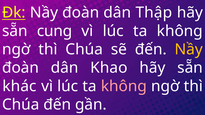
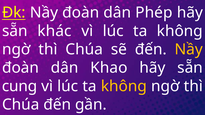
Thập: Thập -> Phép (154, 13)
cung: cung -> khác (54, 31)
khác: khác -> cung (20, 86)
không colour: pink -> yellow (124, 86)
